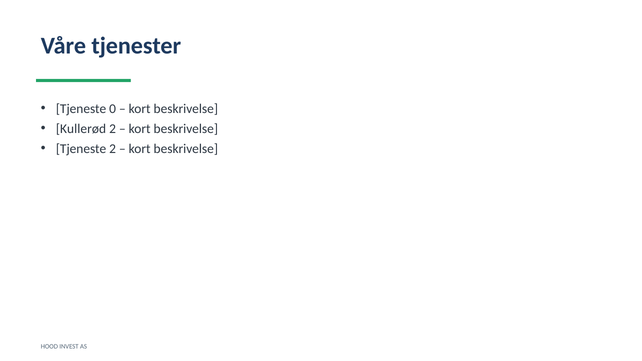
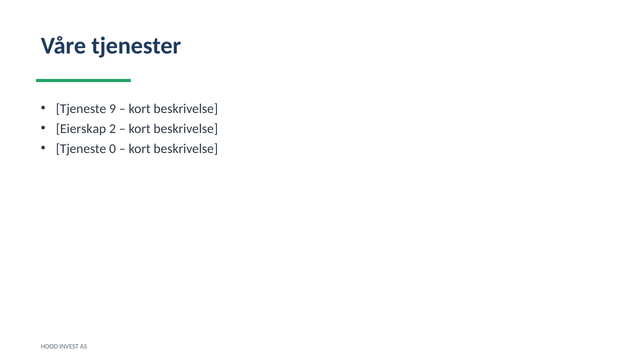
0: 0 -> 9 (113, 109)
Kullerød: Kullerød -> Eierskap (81, 129)
Tjeneste 2: 2 -> 0 (113, 149)
